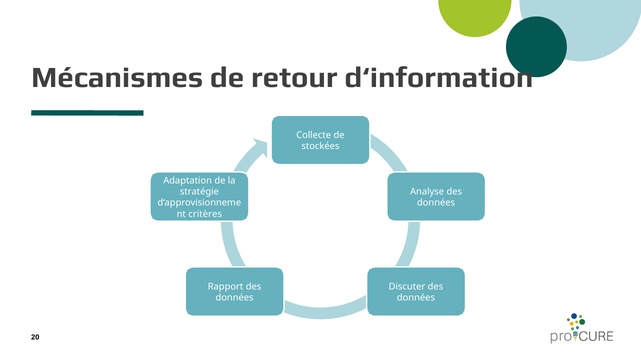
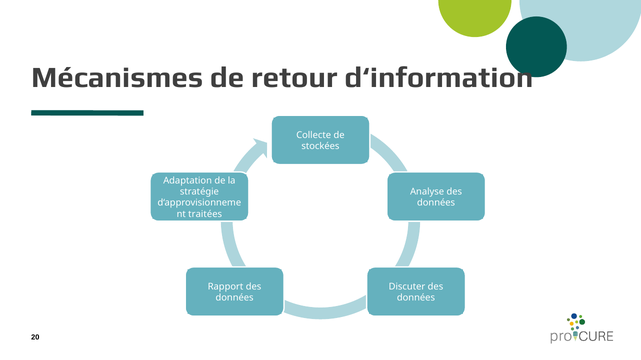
critères: critères -> traitées (205, 214)
